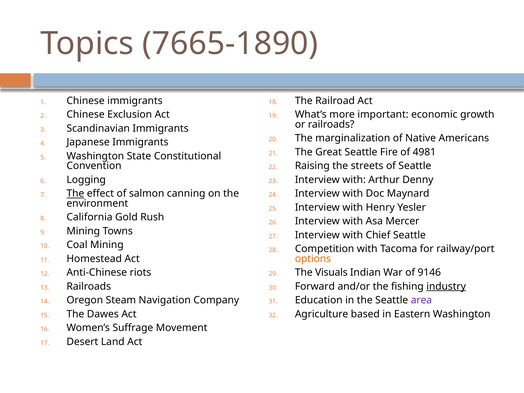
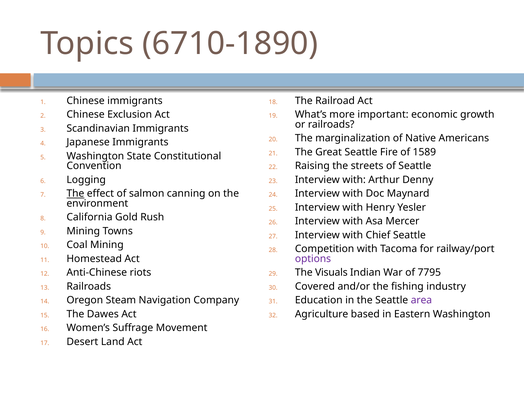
7665-1890: 7665-1890 -> 6710-1890 (230, 44)
4981: 4981 -> 1589 (424, 152)
options colour: orange -> purple (313, 259)
9146: 9146 -> 7795 (429, 273)
Forward: Forward -> Covered (315, 286)
industry underline: present -> none (446, 286)
